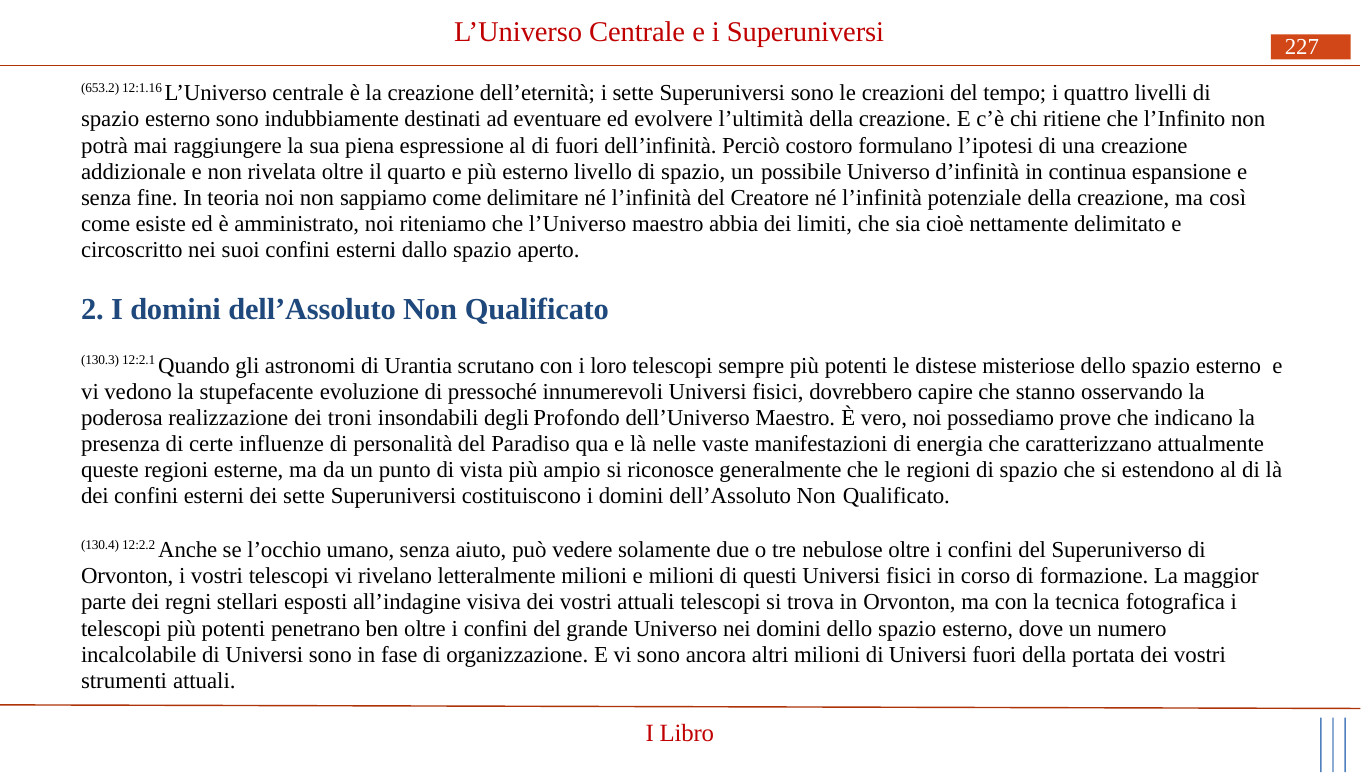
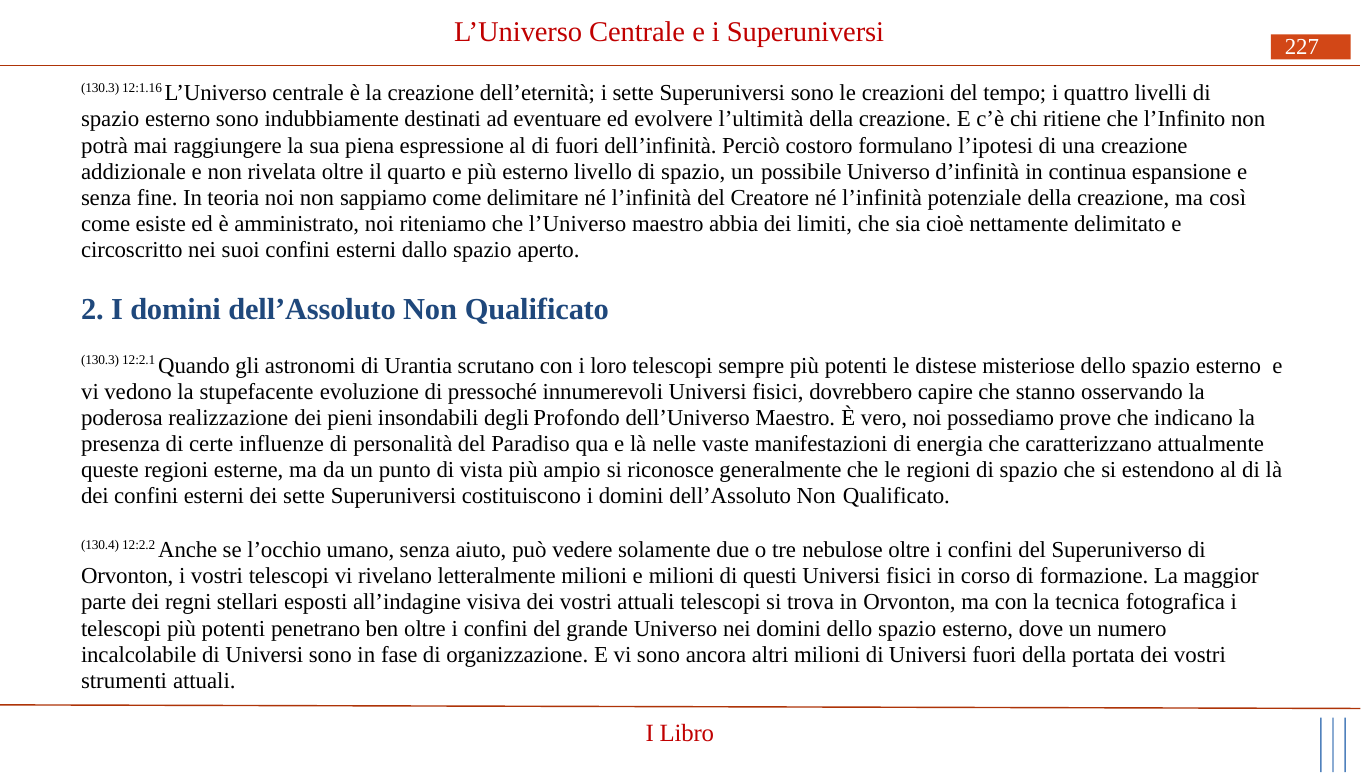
653.2: 653.2 -> 130.3 (100, 88)
troni: troni -> pieni (350, 418)
